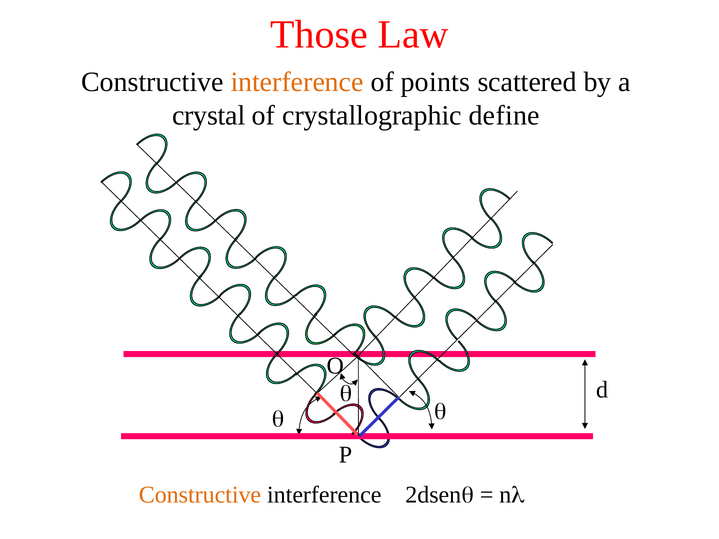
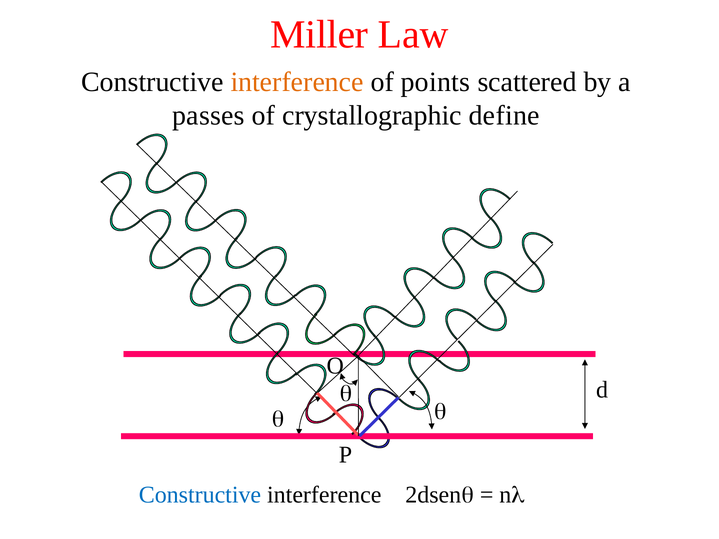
Those: Those -> Miller (319, 35)
crystal: crystal -> passes (209, 115)
Constructive colour: orange -> blue (200, 495)
